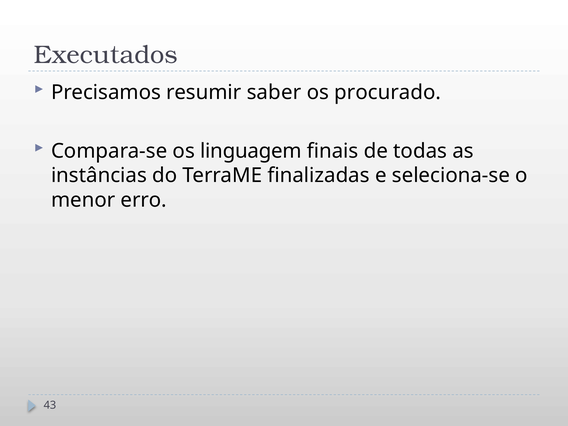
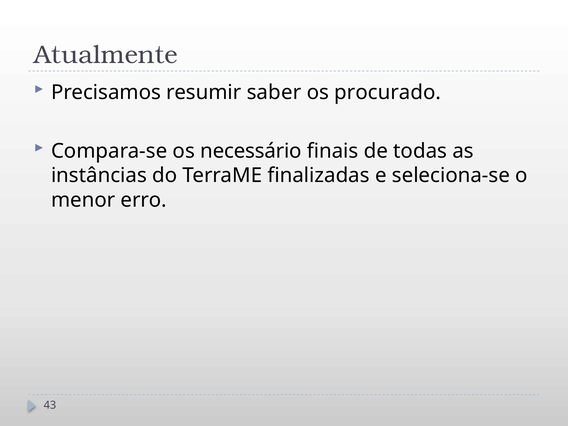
Executados: Executados -> Atualmente (106, 55)
linguagem: linguagem -> necessário (251, 151)
